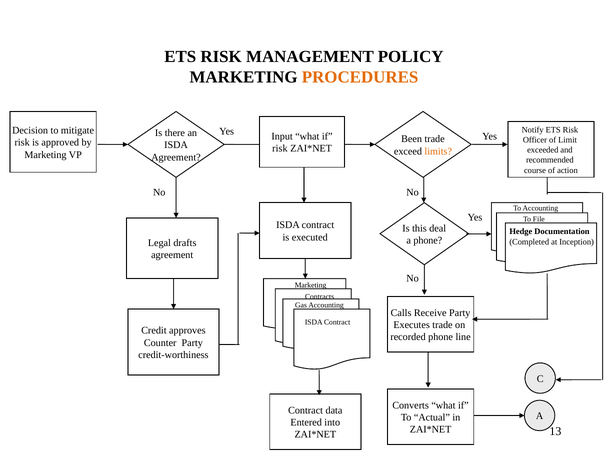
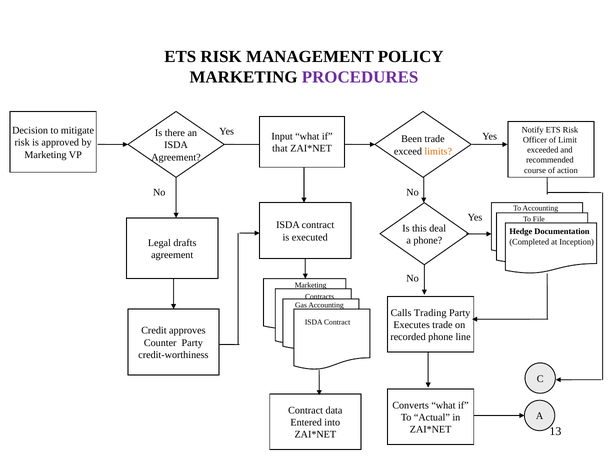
PROCEDURES colour: orange -> purple (360, 77)
risk: risk -> that (280, 149)
Receive: Receive -> Trading (430, 313)
